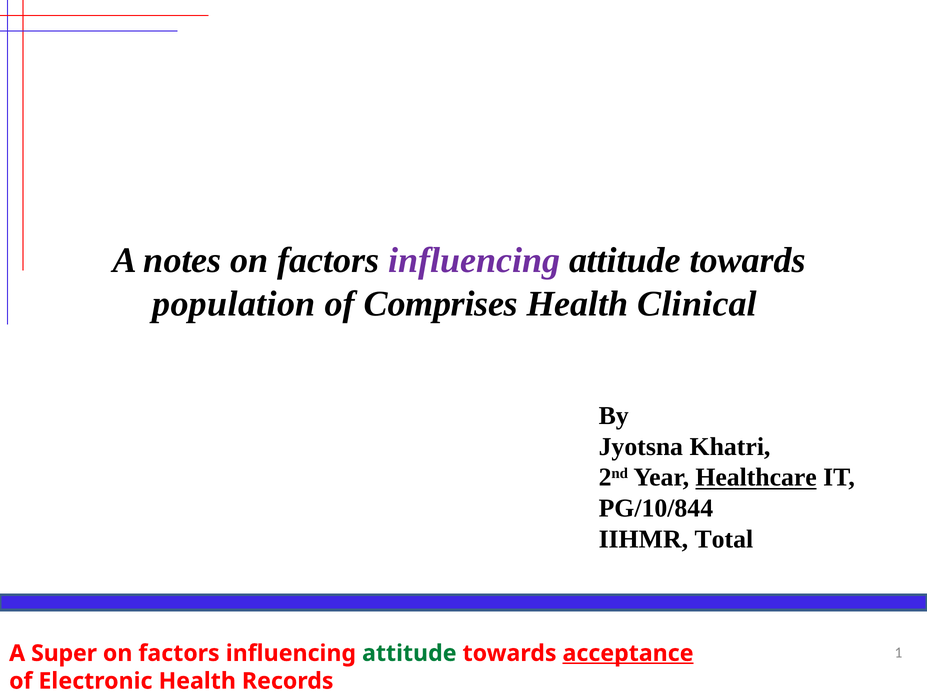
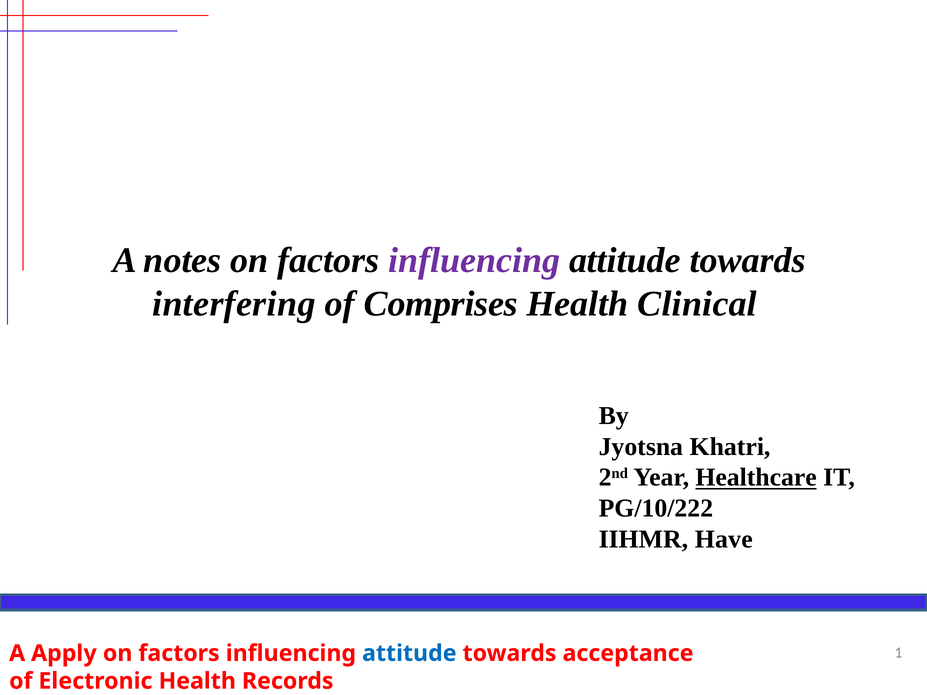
population: population -> interfering (234, 304)
PG/10/844: PG/10/844 -> PG/10/222 (656, 509)
Total: Total -> Have (724, 539)
Super: Super -> Apply (64, 654)
attitude colour: green -> blue (409, 654)
acceptance underline: present -> none (628, 654)
